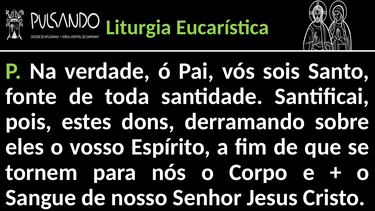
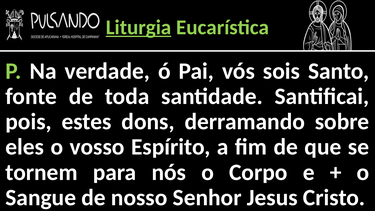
Liturgia underline: none -> present (139, 27)
